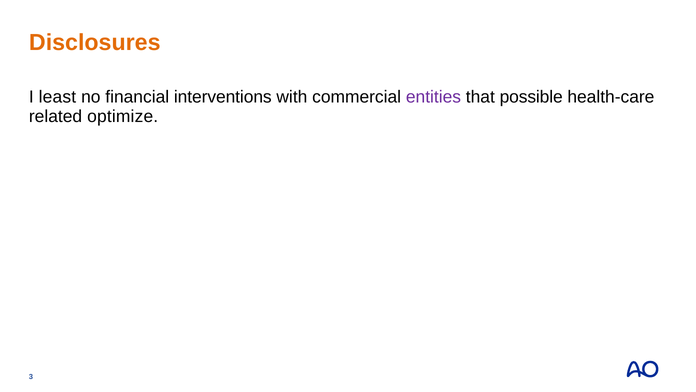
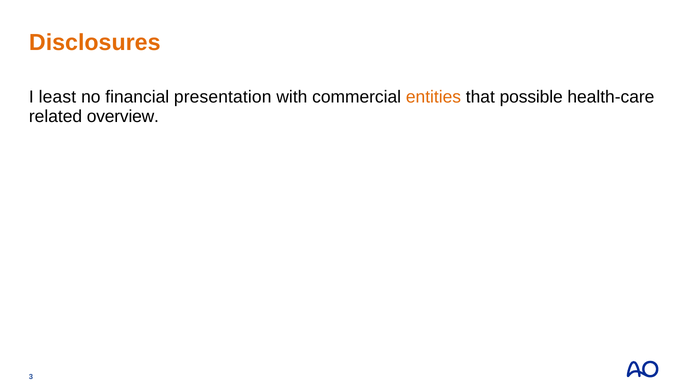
interventions: interventions -> presentation (223, 97)
entities colour: purple -> orange (433, 97)
optimize: optimize -> overview (123, 117)
